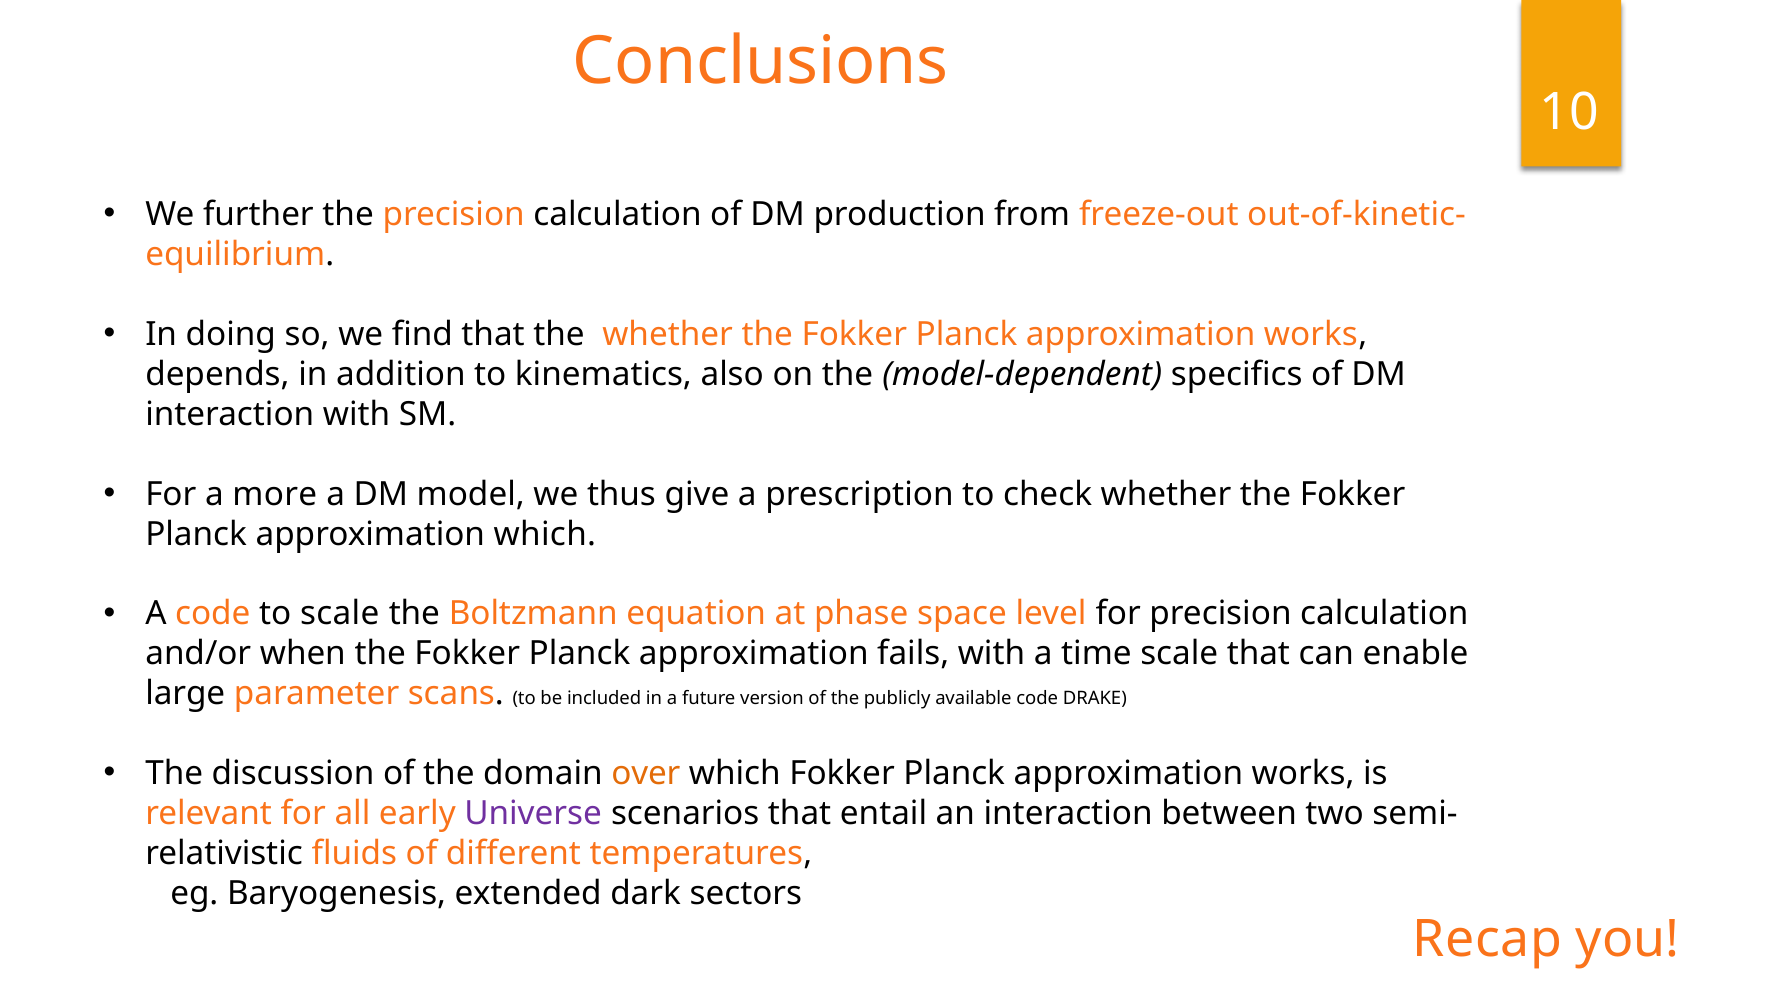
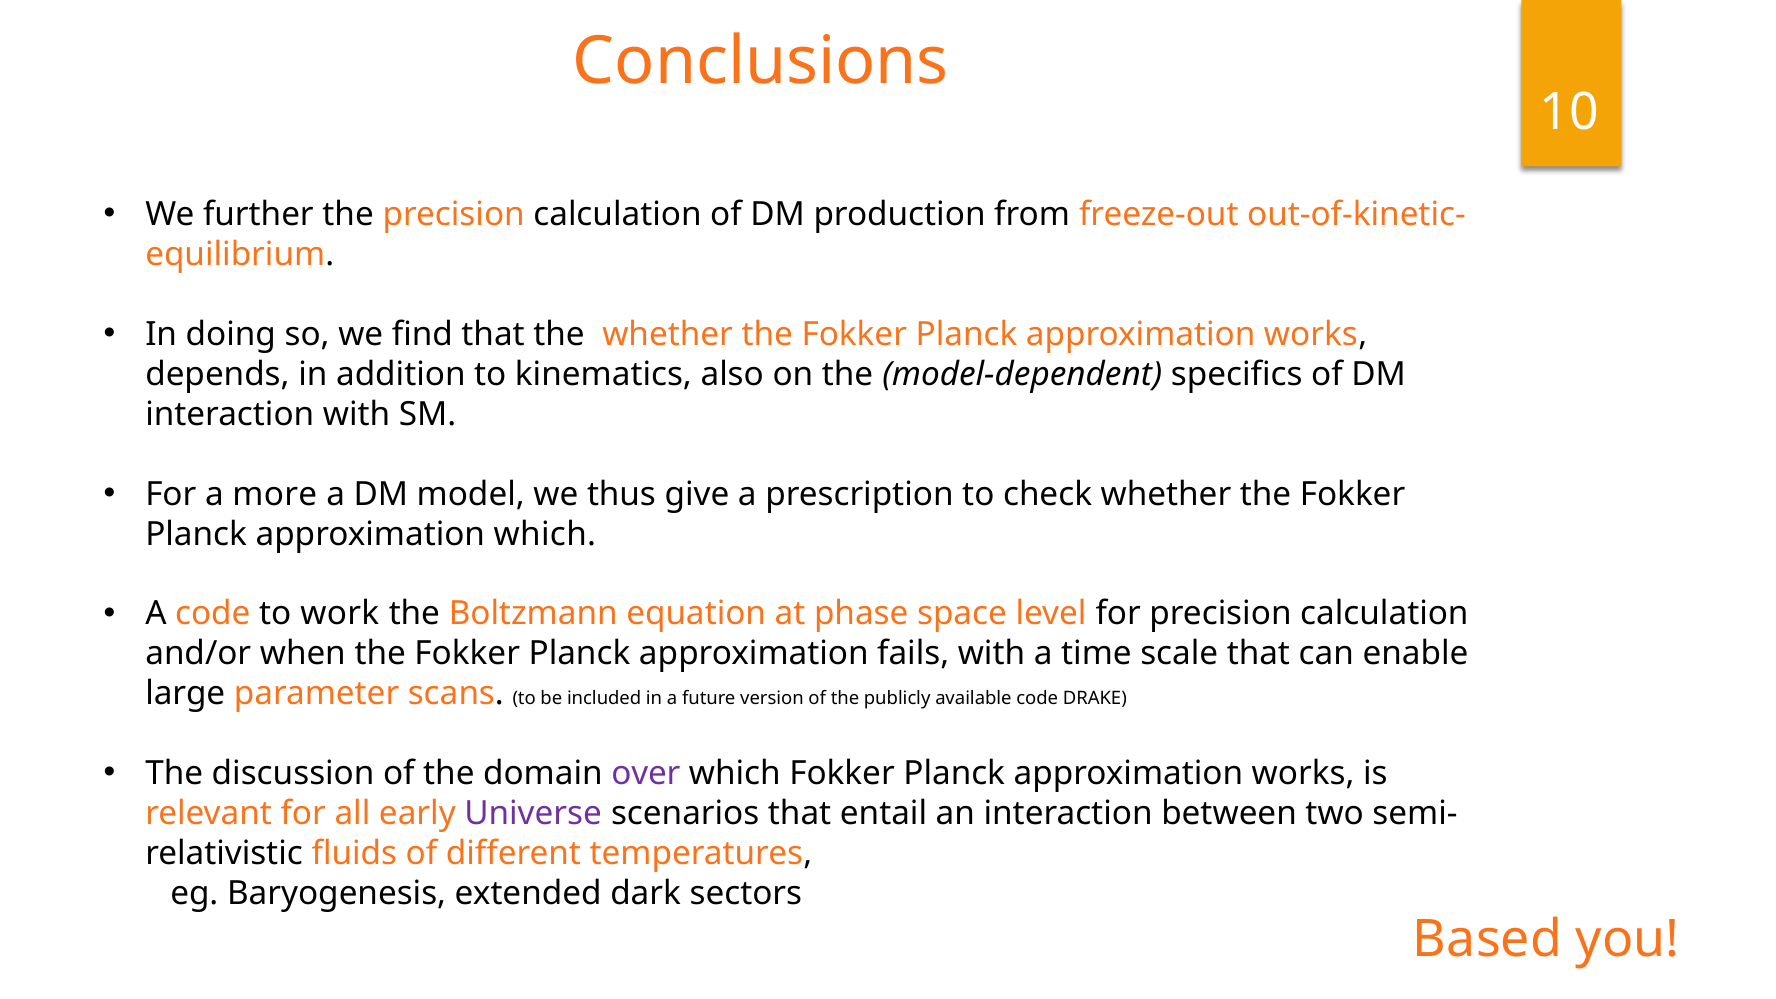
to scale: scale -> work (340, 614)
over colour: orange -> purple (646, 774)
Recap: Recap -> Based (1488, 939)
